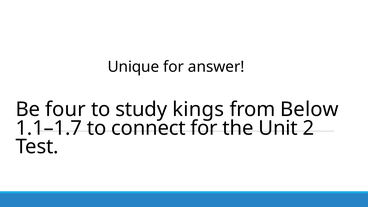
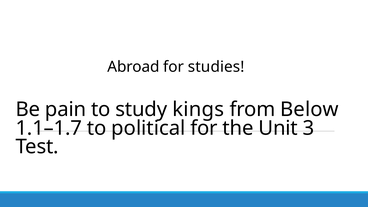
Unique: Unique -> Abroad (133, 67)
answer: answer -> studies (216, 67)
four: four -> pain (66, 109)
connect: connect -> political (148, 128)
2: 2 -> 3 (309, 128)
